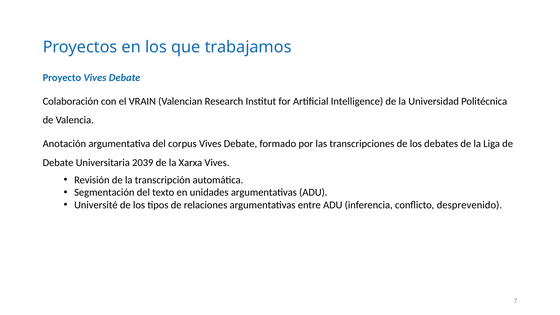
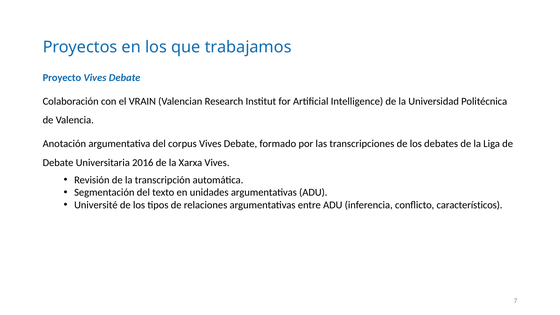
2039: 2039 -> 2016 (143, 163)
desprevenido: desprevenido -> característicos (470, 205)
